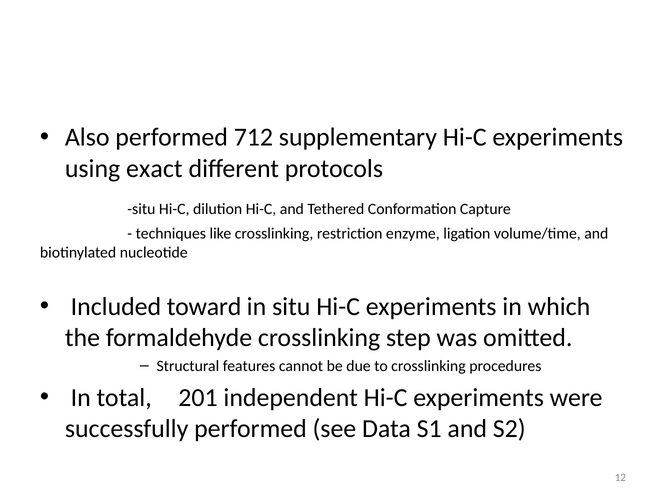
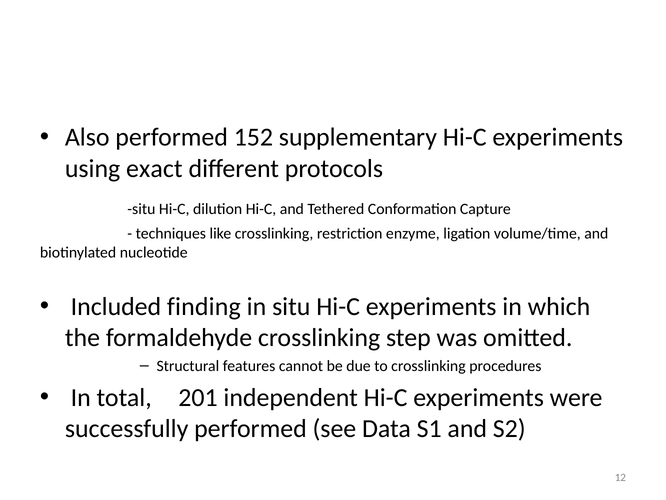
712: 712 -> 152 (253, 137)
toward: toward -> finding (204, 306)
